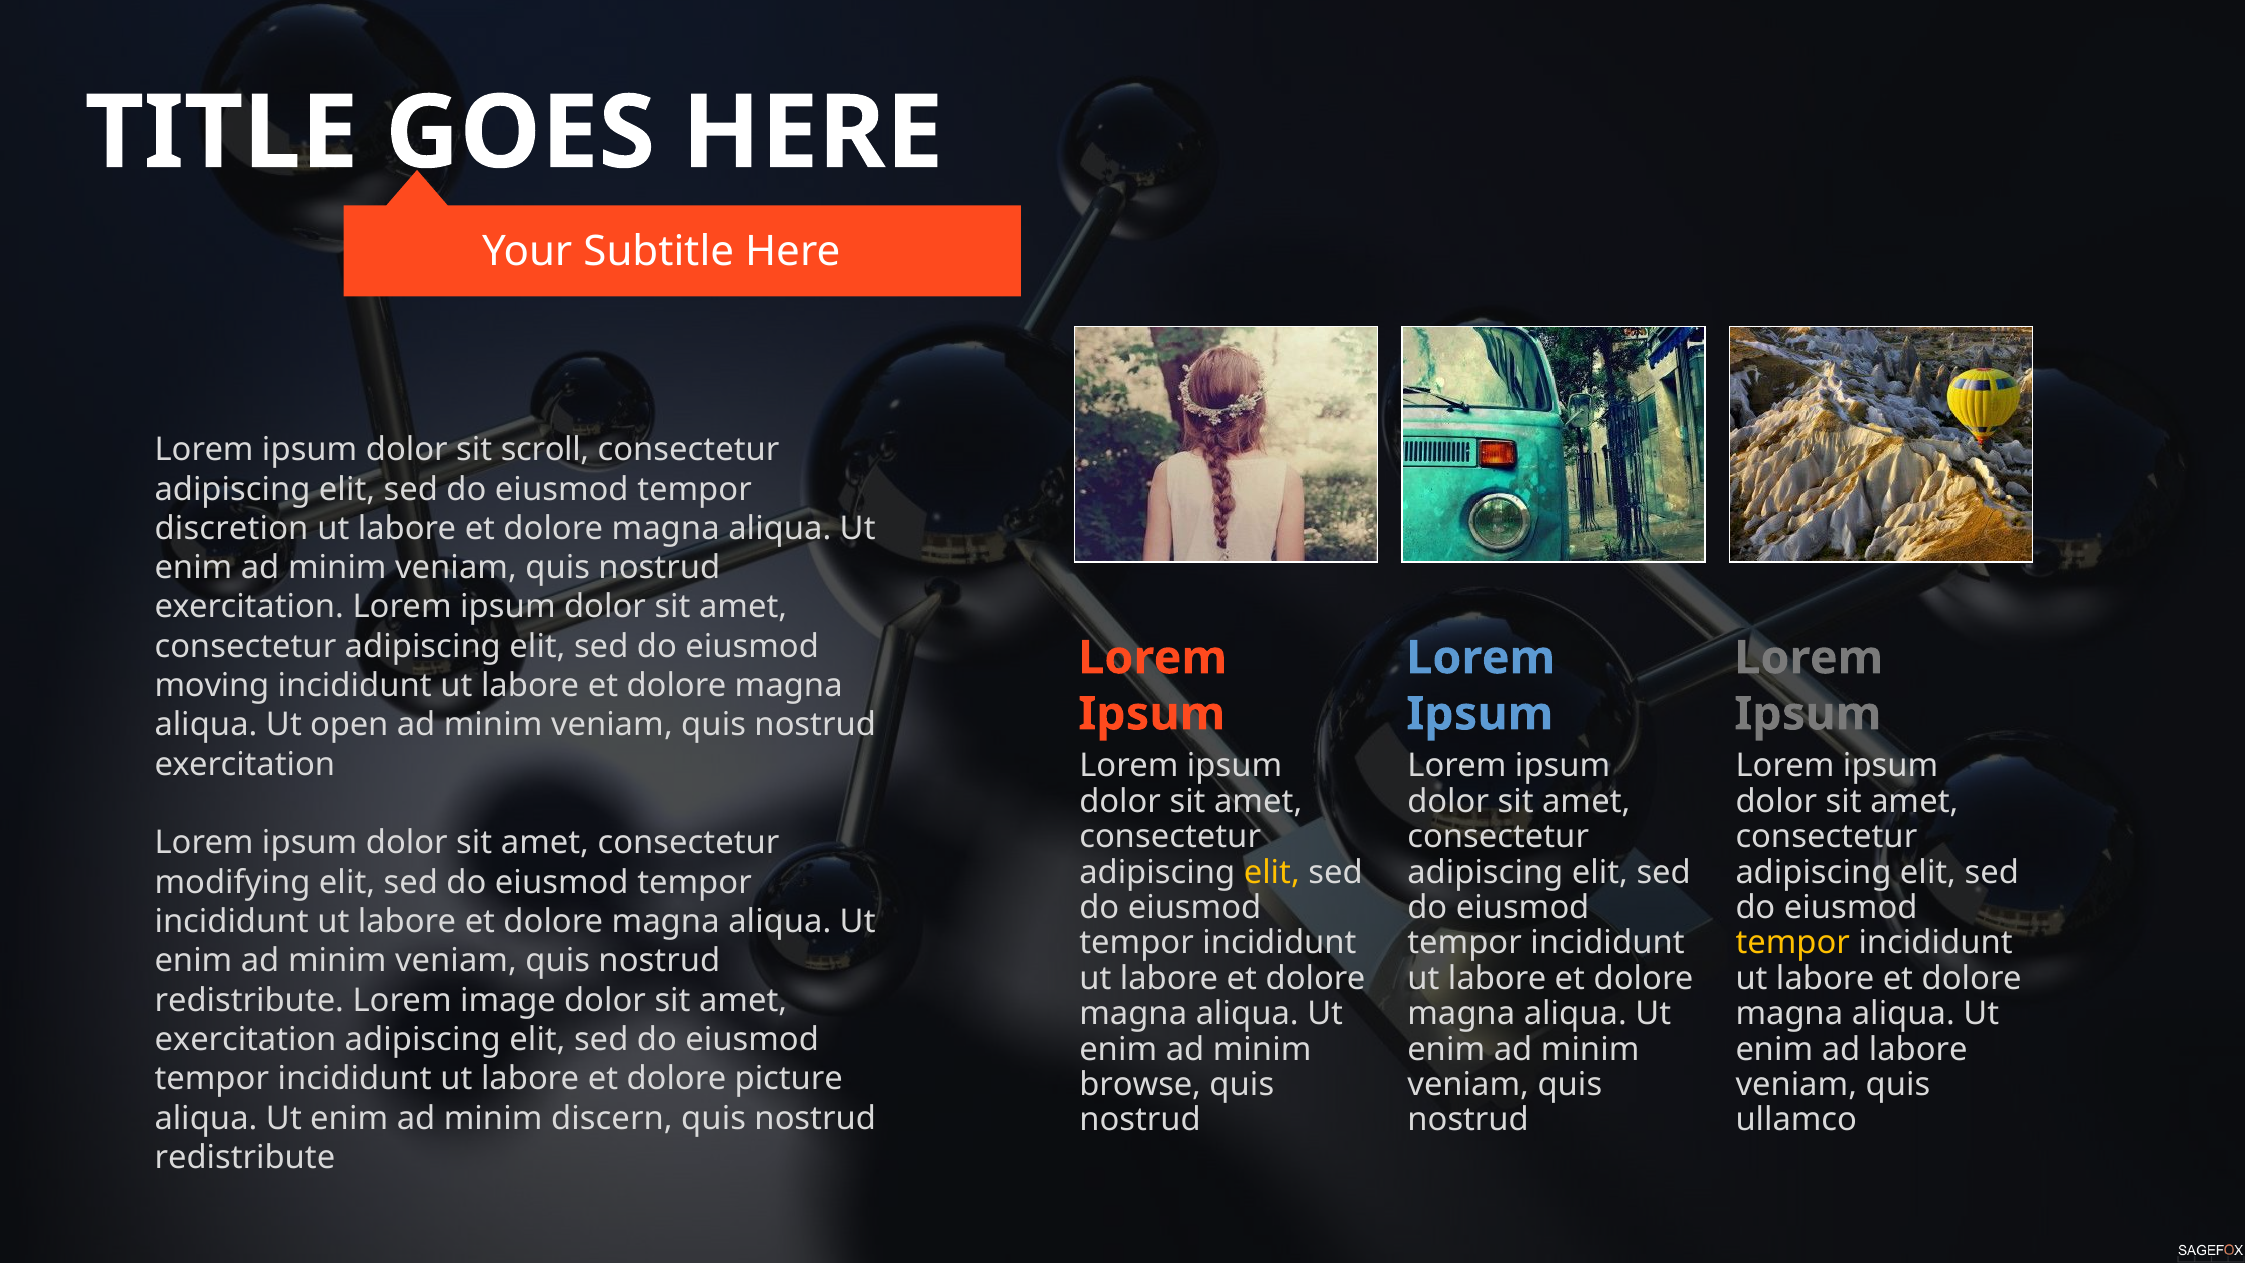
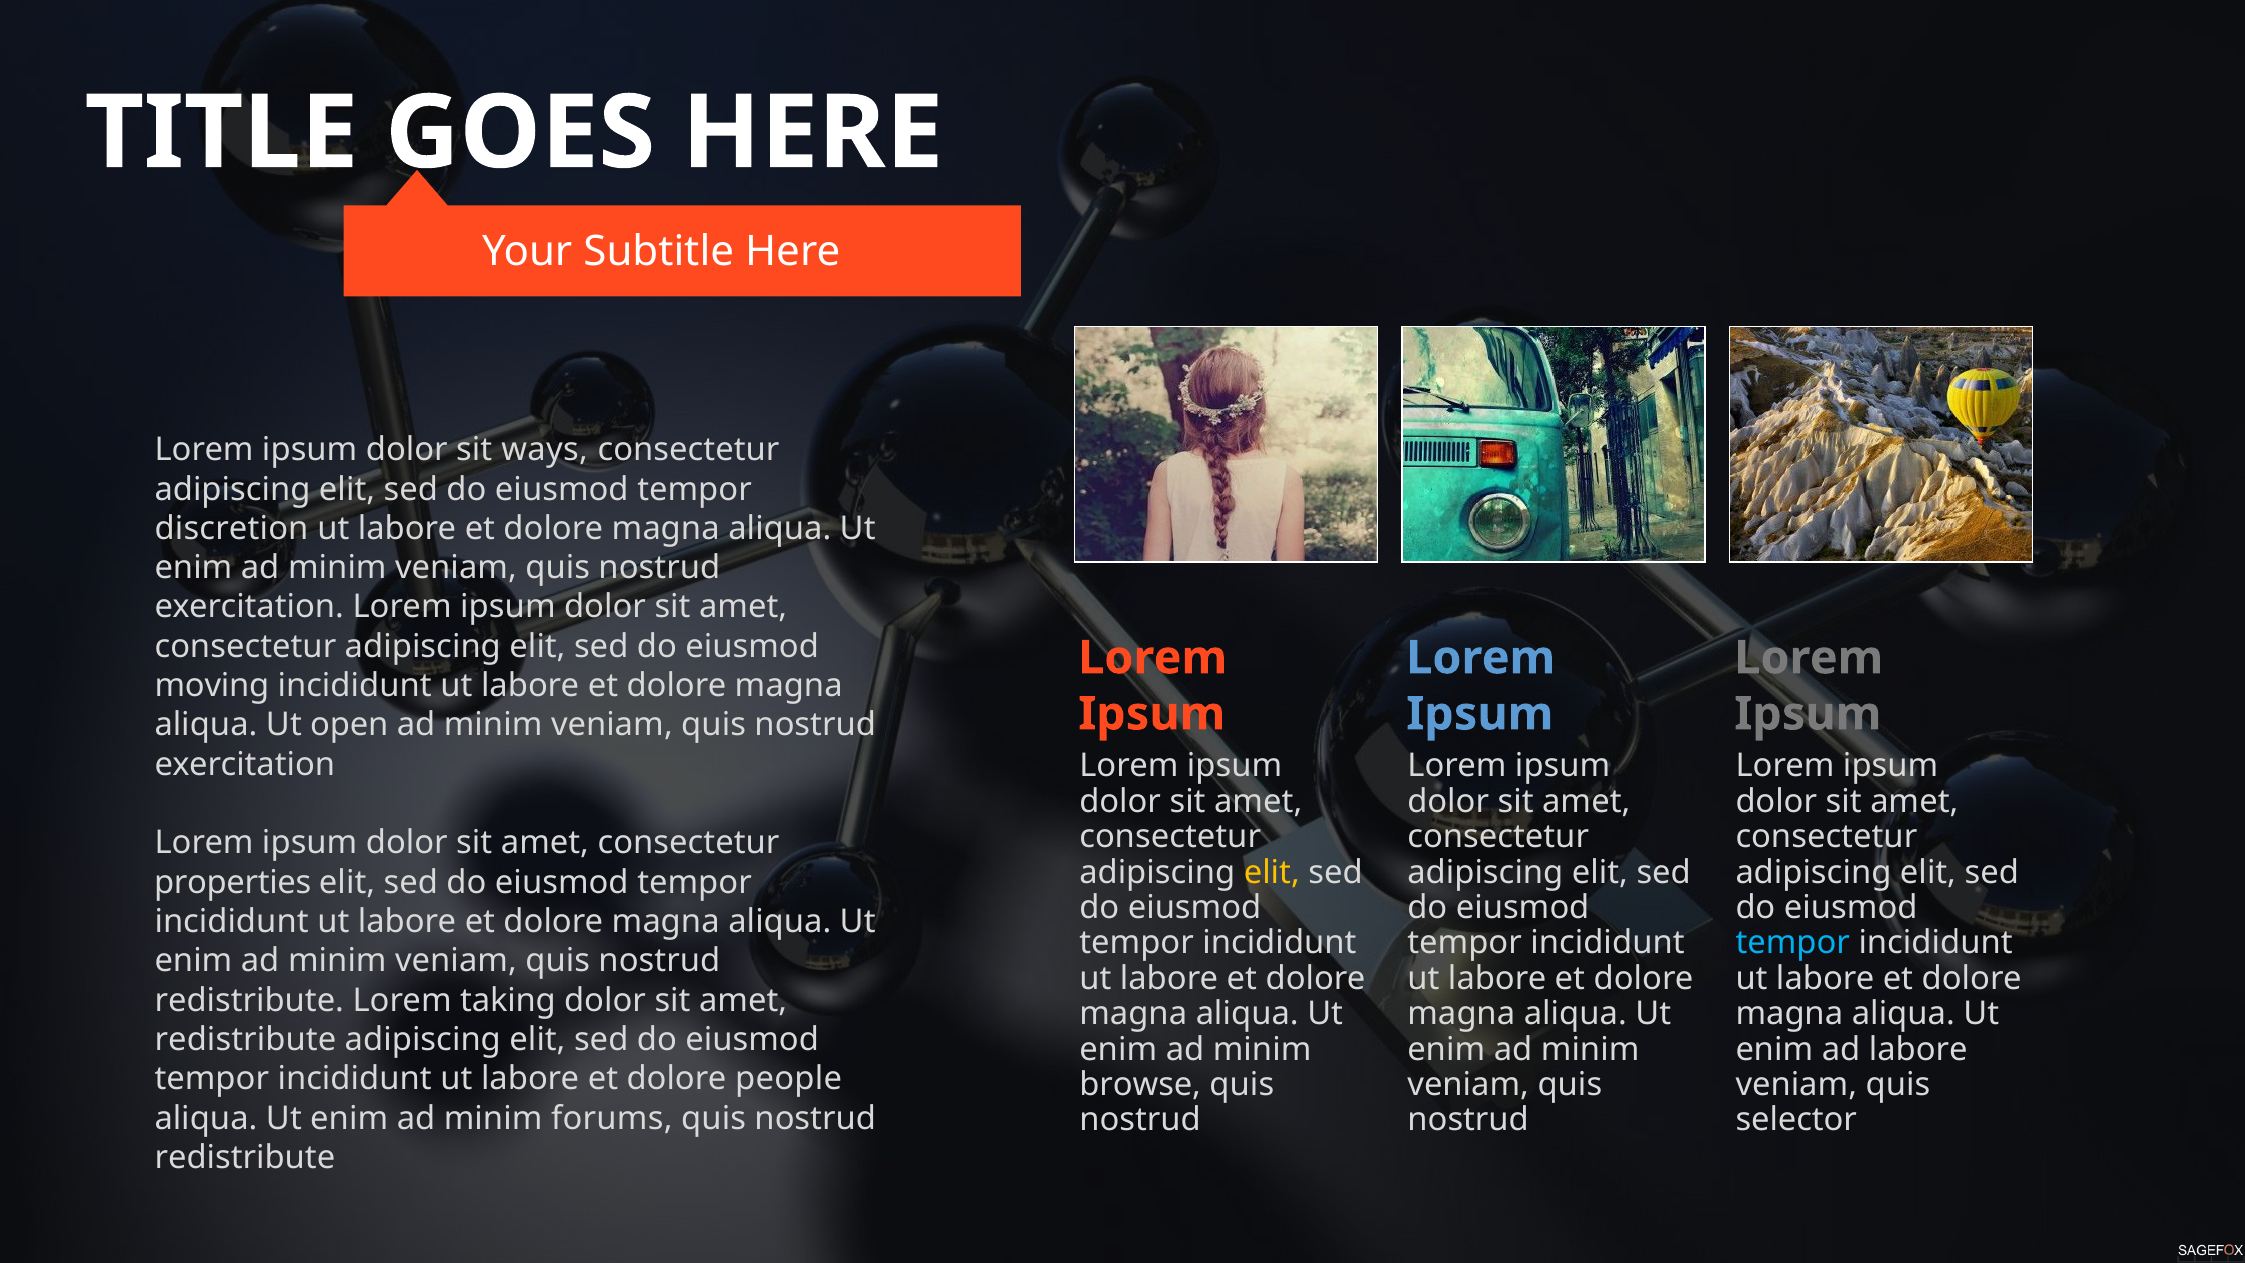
scroll: scroll -> ways (545, 450)
modifying: modifying -> properties (233, 882)
tempor colour: yellow -> light blue (1793, 943)
image: image -> taking (508, 1000)
exercitation: exercitation -> redistribute (245, 1039)
picture: picture -> people (789, 1079)
discern: discern -> forums (612, 1118)
ullamco: ullamco -> selector (1796, 1120)
